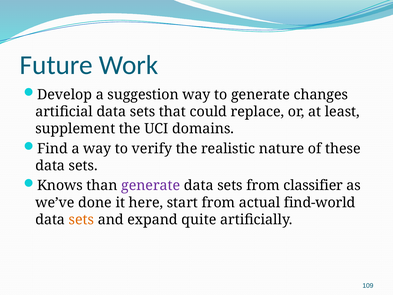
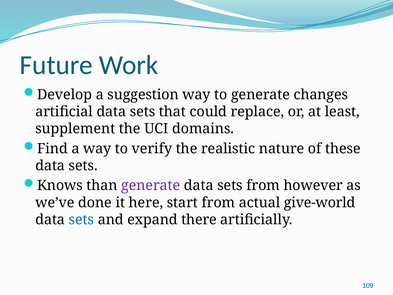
classifier: classifier -> however (313, 185)
find-world: find-world -> give-world (320, 202)
sets colour: orange -> blue (81, 219)
quite: quite -> there (199, 219)
